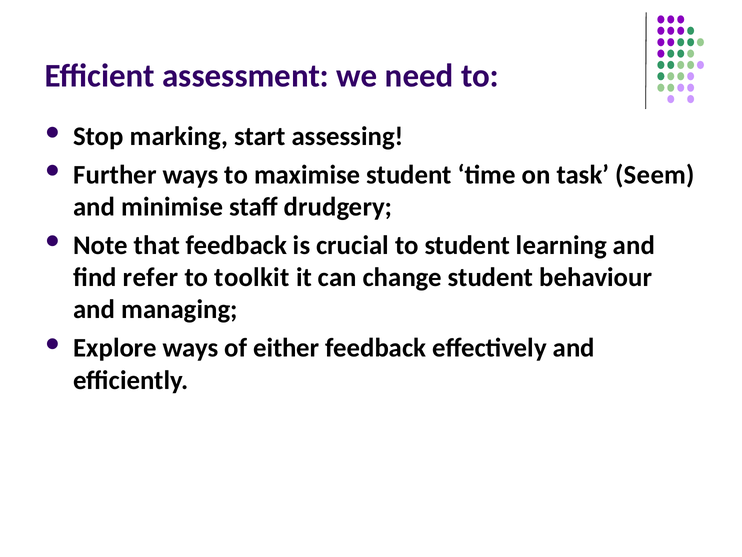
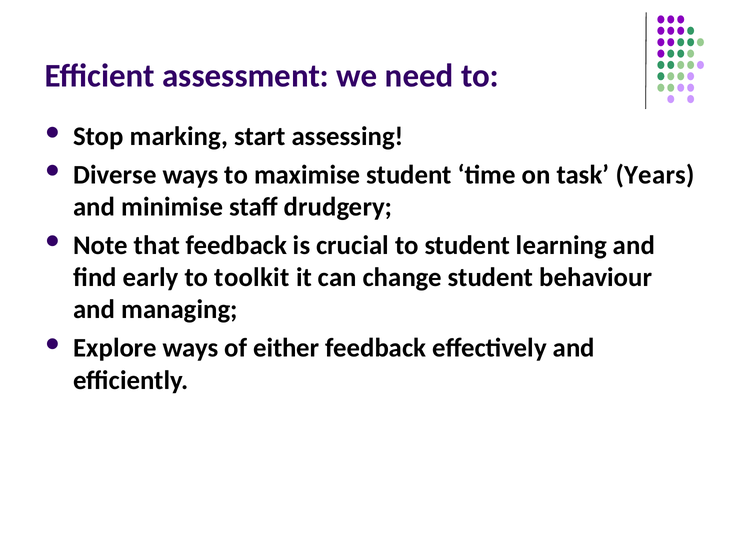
Further: Further -> Diverse (115, 175)
Seem: Seem -> Years (655, 175)
refer: refer -> early (151, 277)
